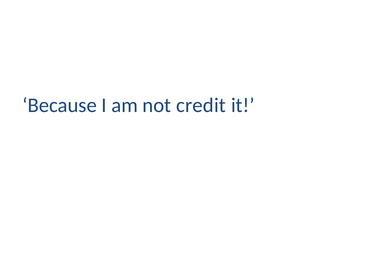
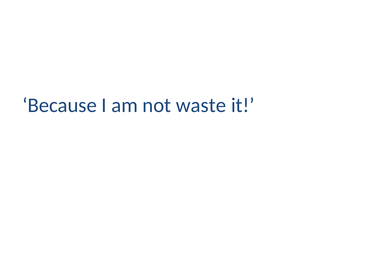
credit: credit -> waste (201, 105)
